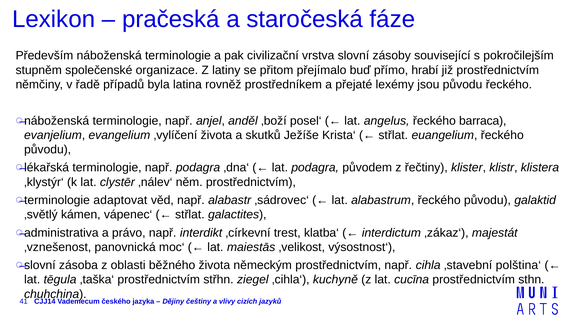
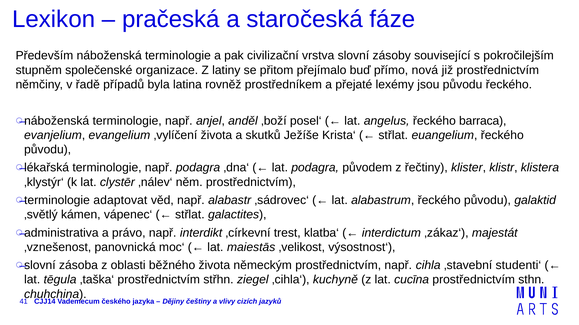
hrabí: hrabí -> nová (425, 70)
polština‘: polština‘ -> studenti‘ (518, 266)
